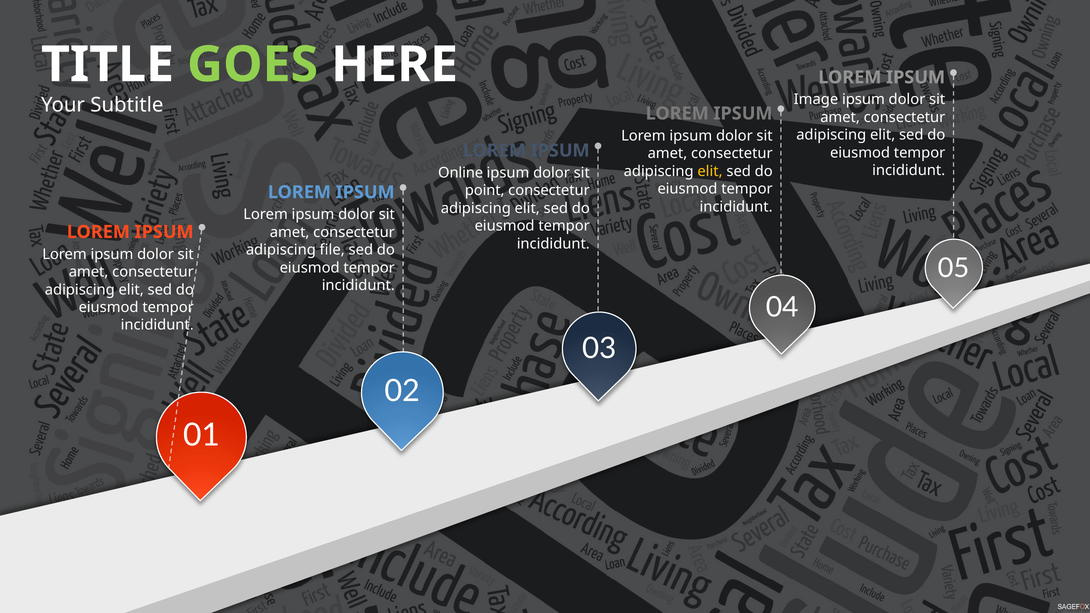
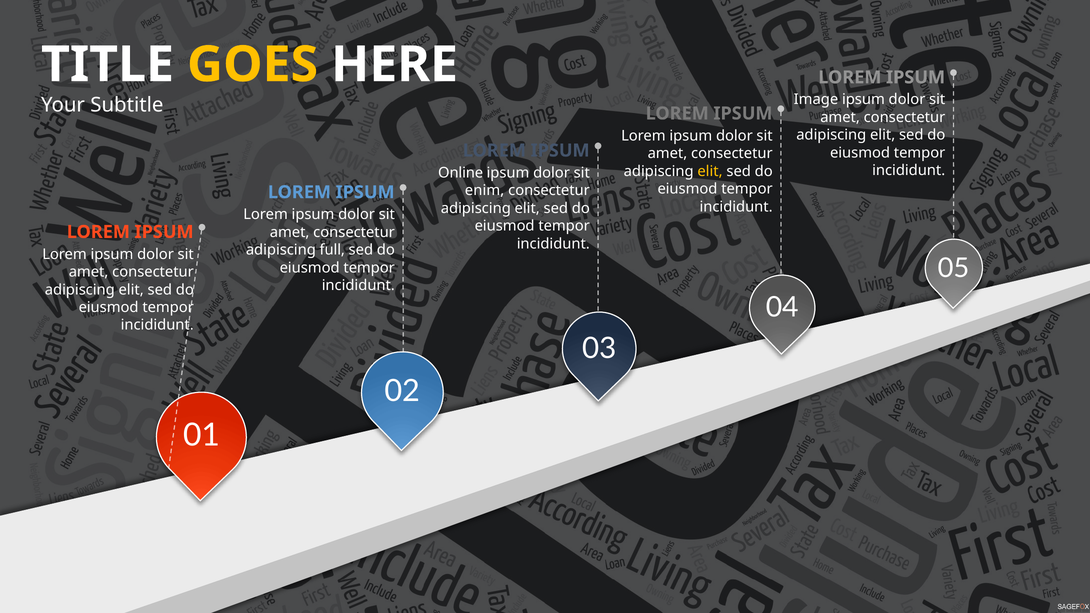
GOES colour: light green -> yellow (253, 65)
point: point -> enim (485, 191)
file: file -> full (332, 250)
